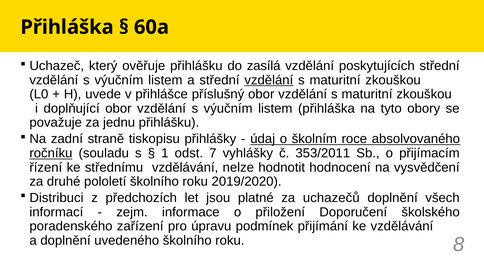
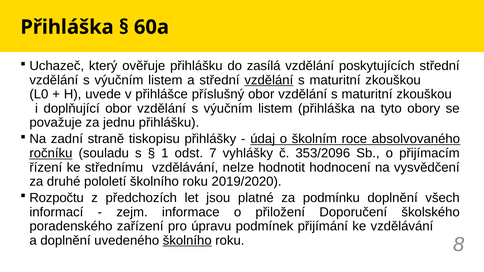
353/2011: 353/2011 -> 353/2096 (323, 153)
Distribuci: Distribuci -> Rozpočtu (57, 198)
uchazečů: uchazečů -> podmínku (331, 198)
školního underline: none -> present (187, 241)
